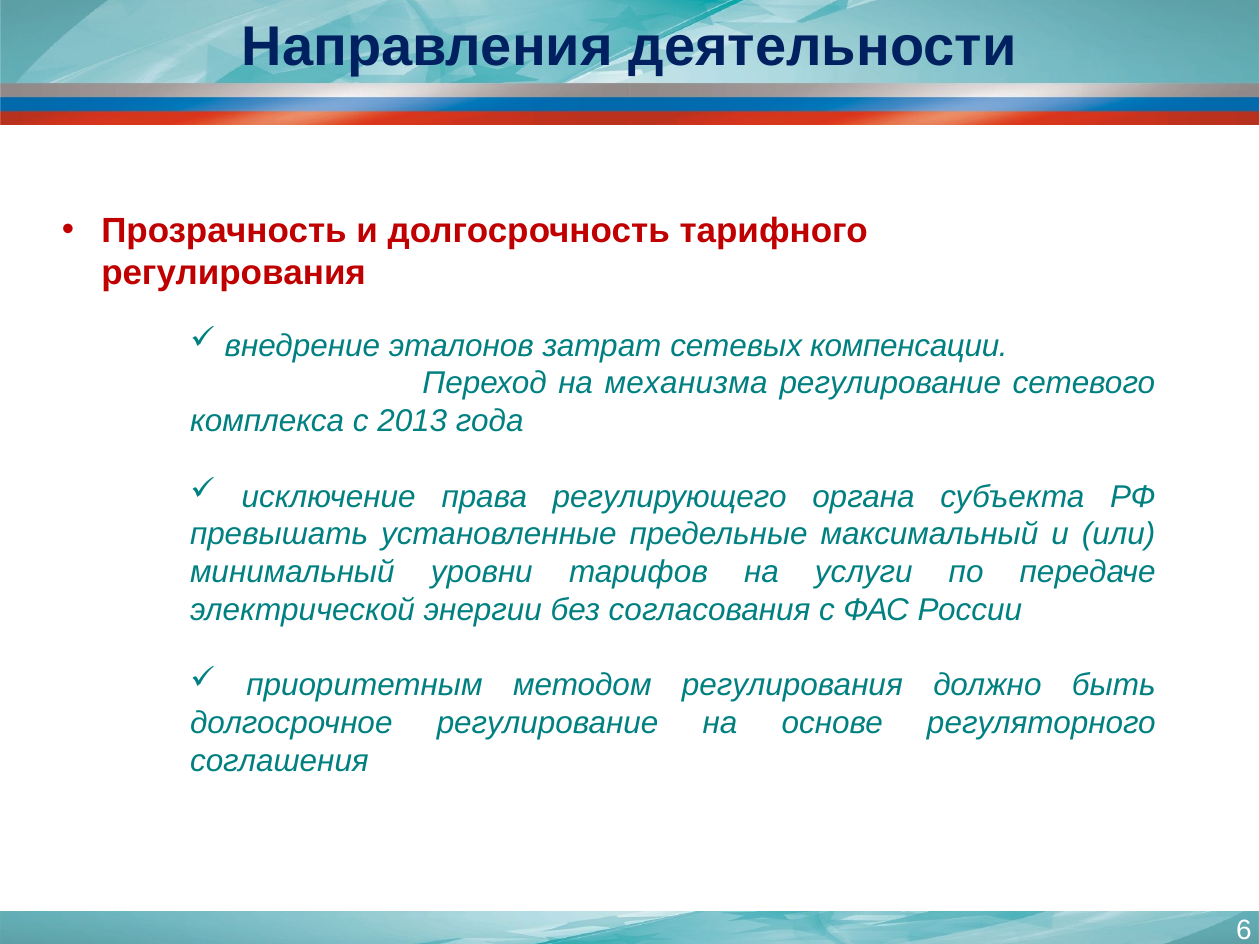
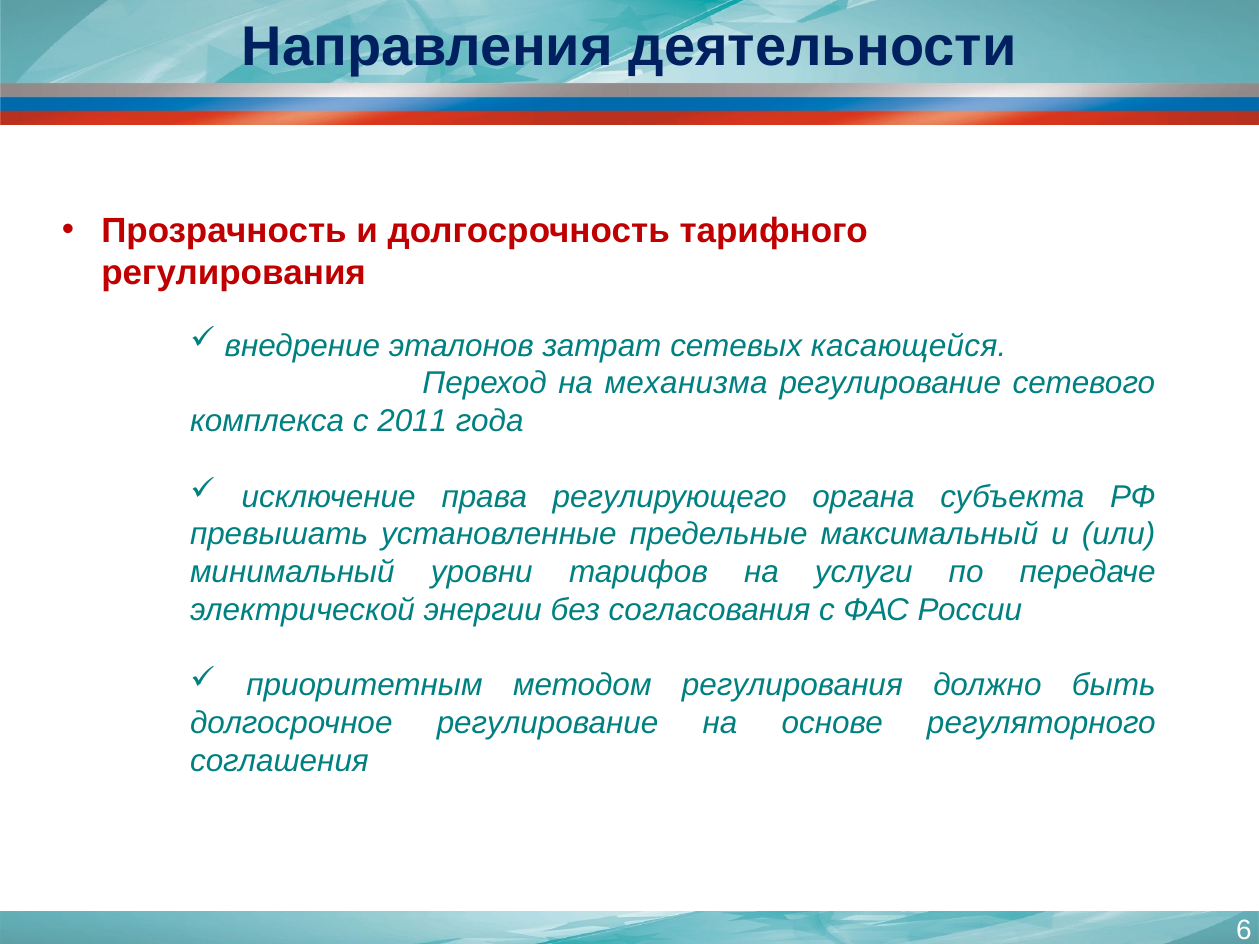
компенсации: компенсации -> касающейся (909, 346)
2013: 2013 -> 2011 (412, 421)
